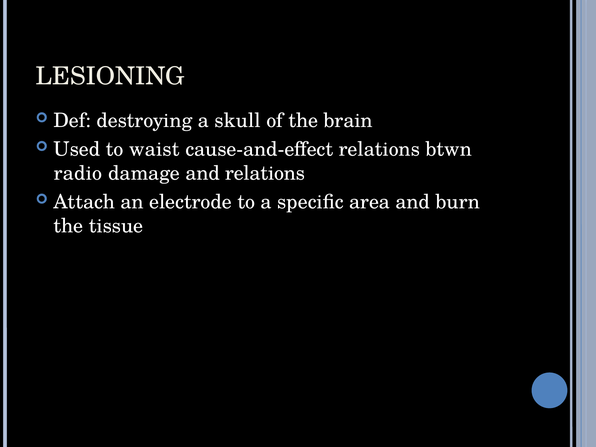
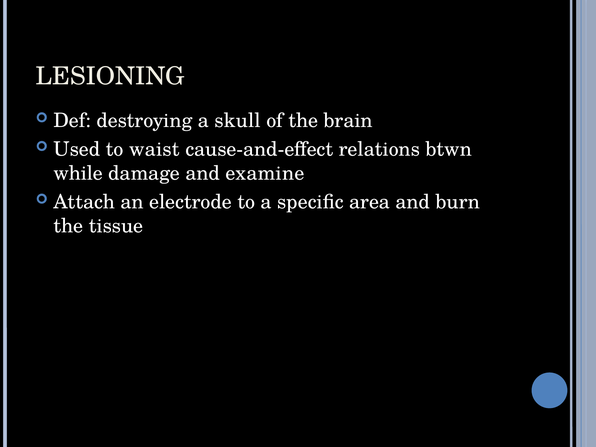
radio: radio -> while (78, 173)
and relations: relations -> examine (265, 173)
